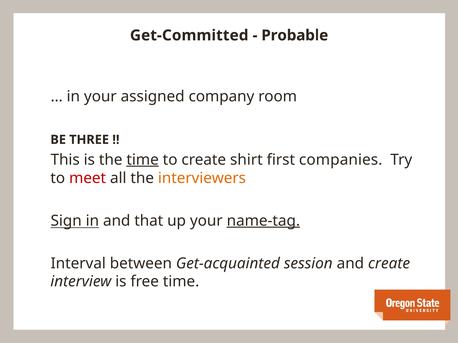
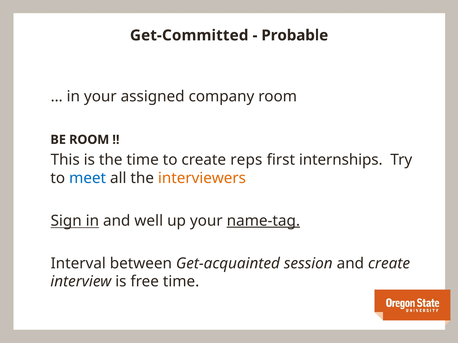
BE THREE: THREE -> ROOM (89, 140)
time underline: present -> none (143, 160)
shirt: shirt -> reps (246, 160)
companies: companies -> internships (341, 160)
meet colour: red -> blue (88, 178)
that: that -> well (149, 221)
